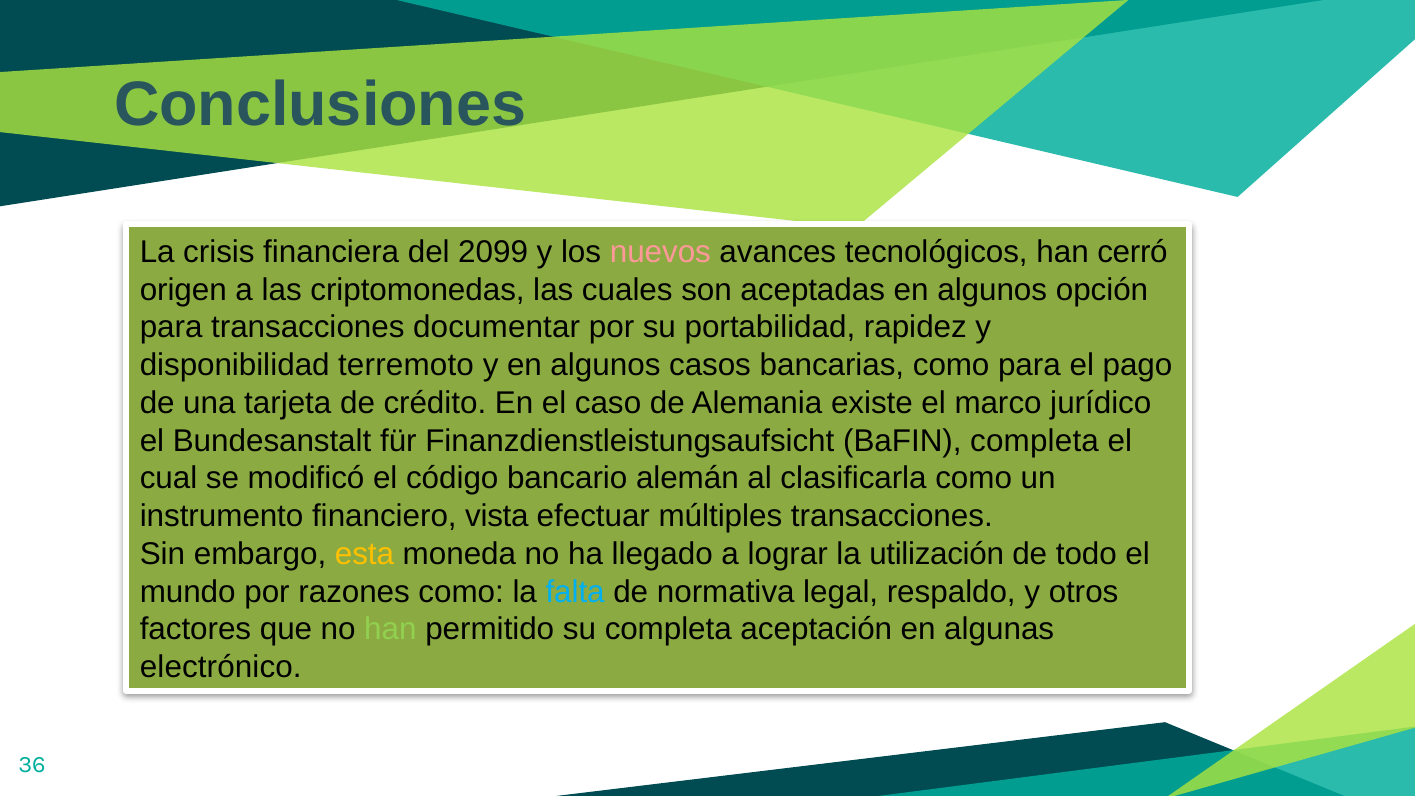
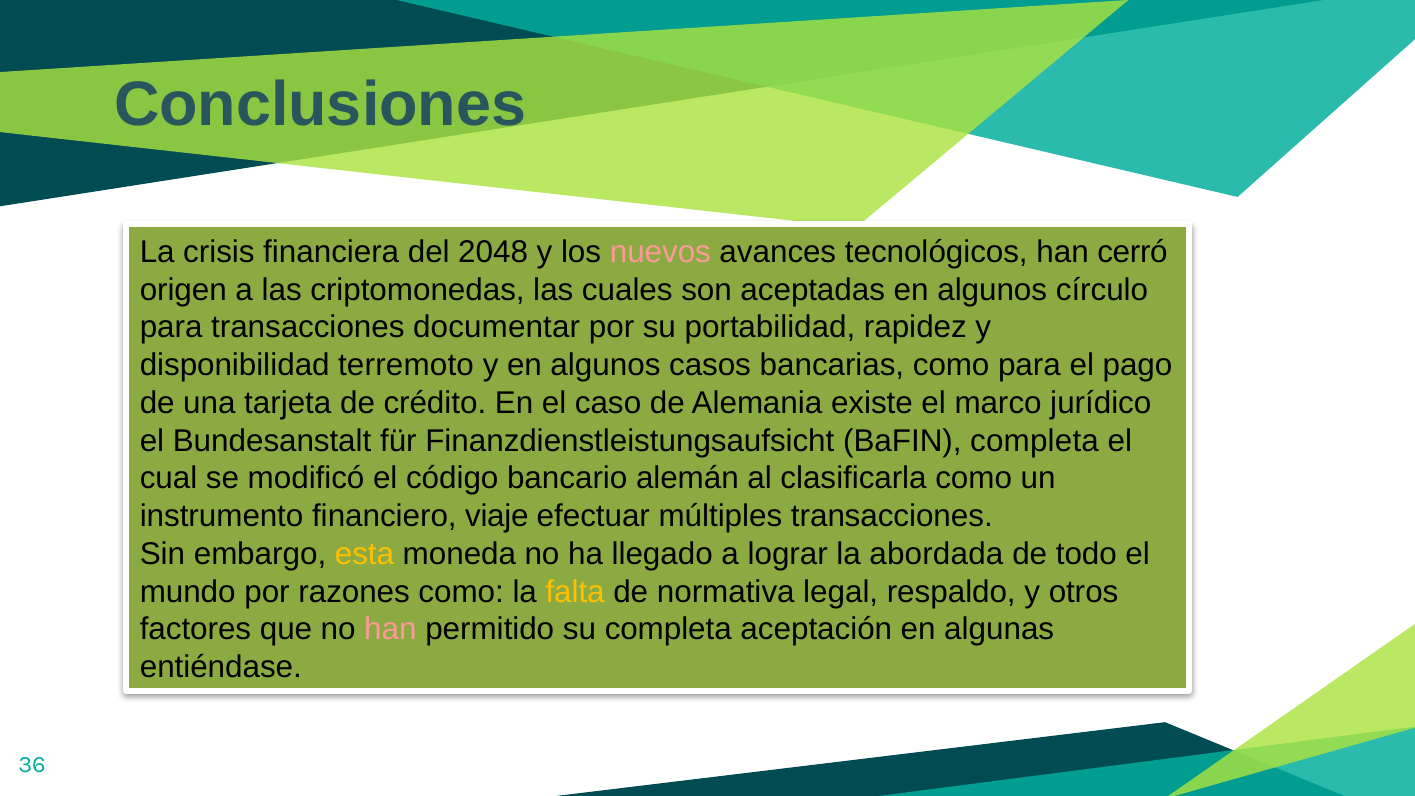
2099: 2099 -> 2048 (493, 252)
opción: opción -> círculo (1102, 290)
vista: vista -> viaje (497, 516)
utilización: utilización -> abordada (936, 554)
falta colour: light blue -> yellow (575, 592)
han colour: light green -> pink (390, 629)
electrónico: electrónico -> entiéndase (221, 667)
